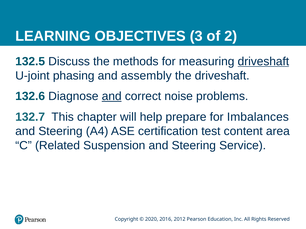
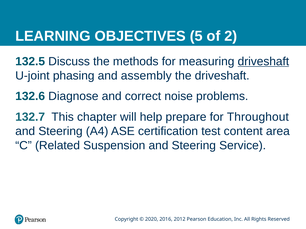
3: 3 -> 5 (196, 36)
and underline: present -> none (112, 96)
Imbalances: Imbalances -> Throughout (258, 117)
